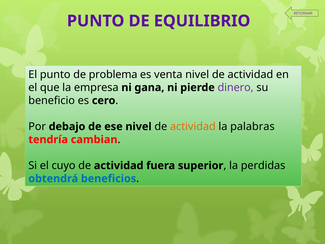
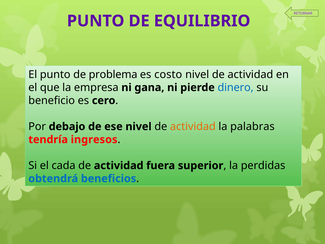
venta: venta -> costo (168, 74)
dinero colour: purple -> blue (236, 87)
cambian: cambian -> ingresos (94, 139)
cuyo: cuyo -> cada (64, 165)
